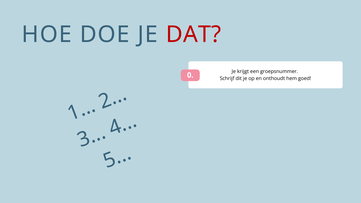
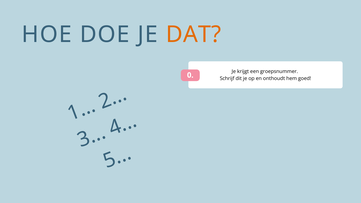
DAT colour: red -> orange (194, 34)
